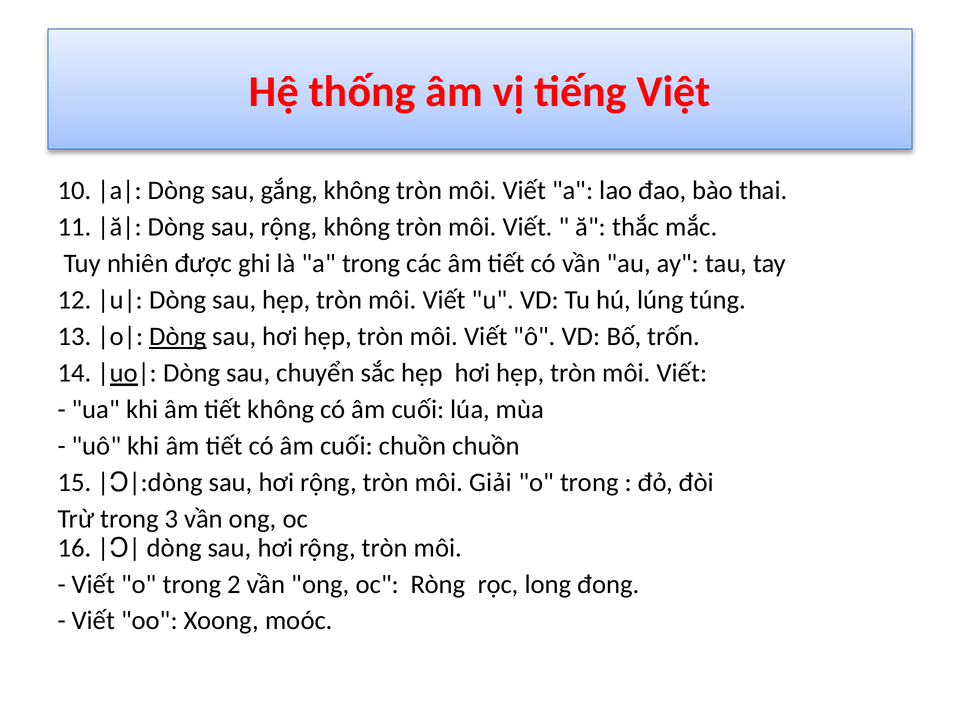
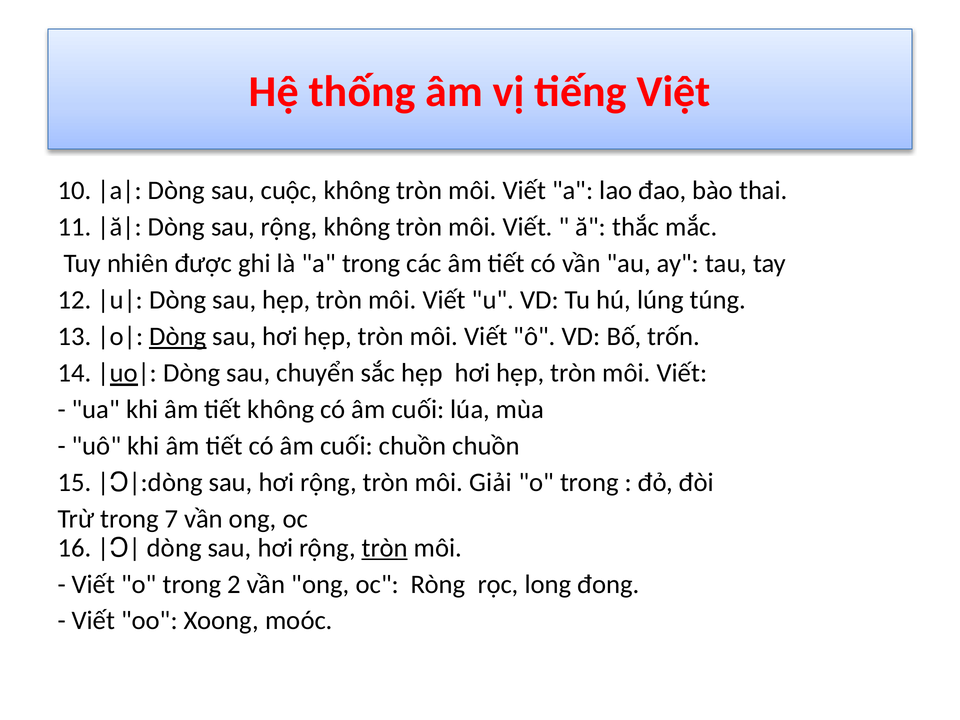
gắng: gắng -> cuộc (289, 191)
3: 3 -> 7 (172, 519)
tròn underline: none -> present (385, 548)
